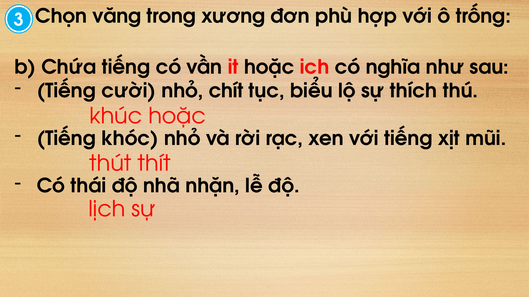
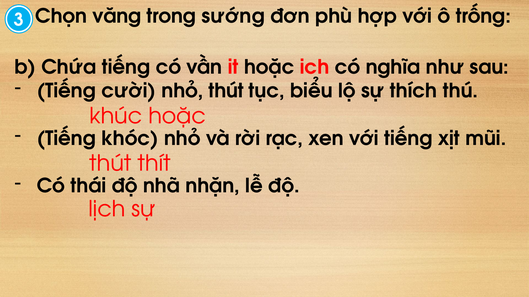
xương: xương -> sướng (233, 16)
nhỏ chít: chít -> thút (226, 91)
